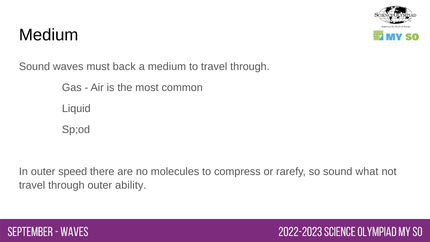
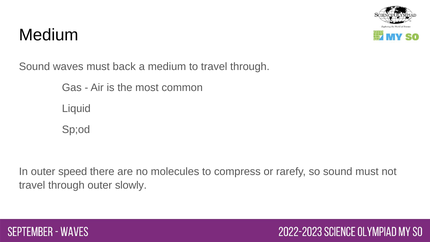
sound what: what -> must (367, 171)
ability: ability -> slowly (131, 185)
